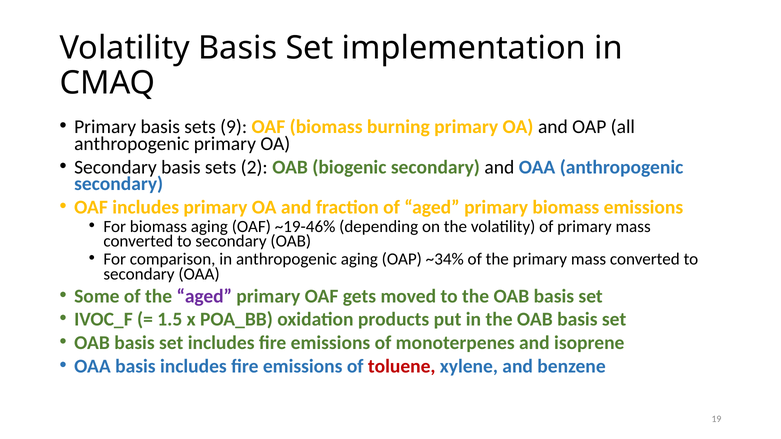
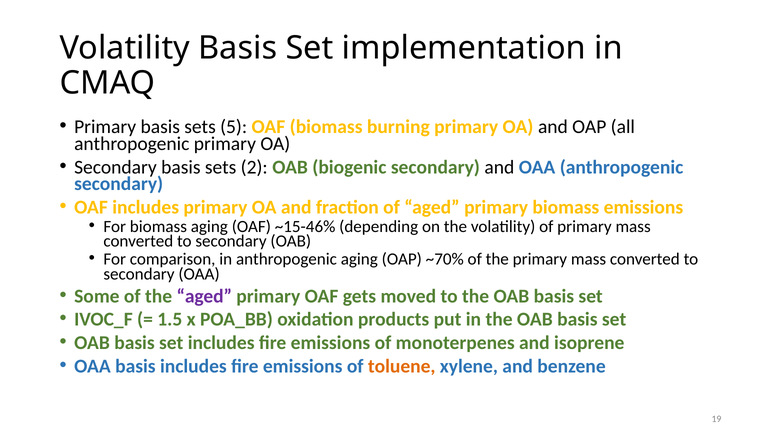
9: 9 -> 5 (234, 127)
~19-46%: ~19-46% -> ~15-46% (305, 227)
~34%: ~34% -> ~70% (445, 259)
toluene colour: red -> orange (402, 366)
